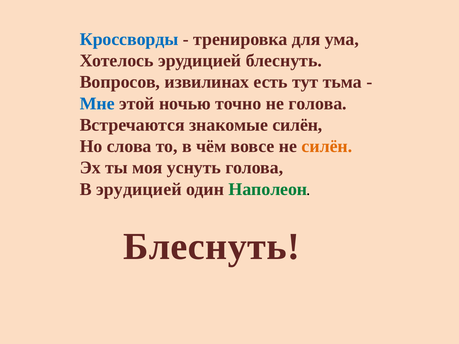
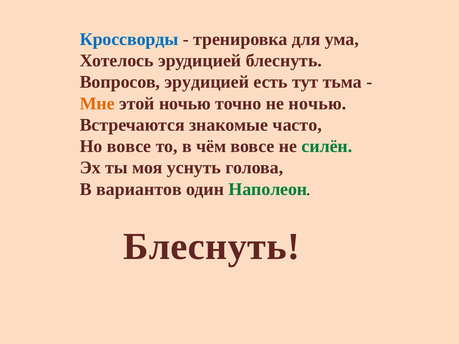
Вопросов извилинах: извилинах -> эрудицией (207, 82)
Мне colour: blue -> orange (97, 104)
не голова: голова -> ночью (317, 104)
знакомые силён: силён -> часто (297, 125)
Но слова: слова -> вовсе (129, 146)
силён colour: orange -> green (327, 146)
В эрудицией: эрудицией -> вариантов (139, 189)
